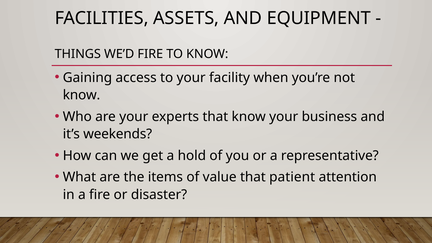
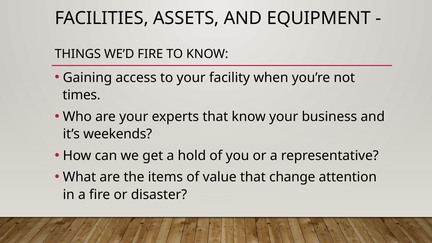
know: know -> times (82, 95)
patient: patient -> change (292, 177)
